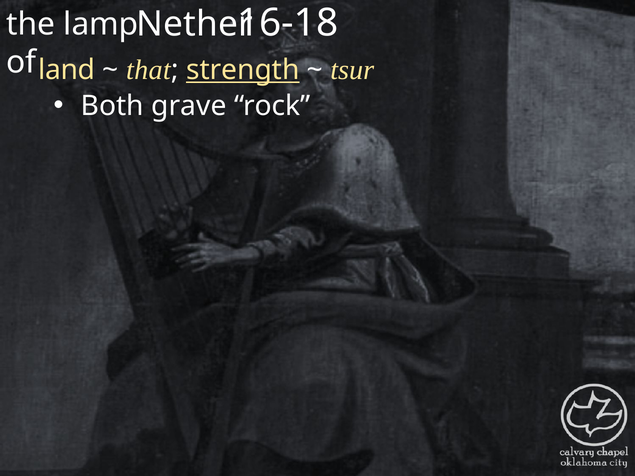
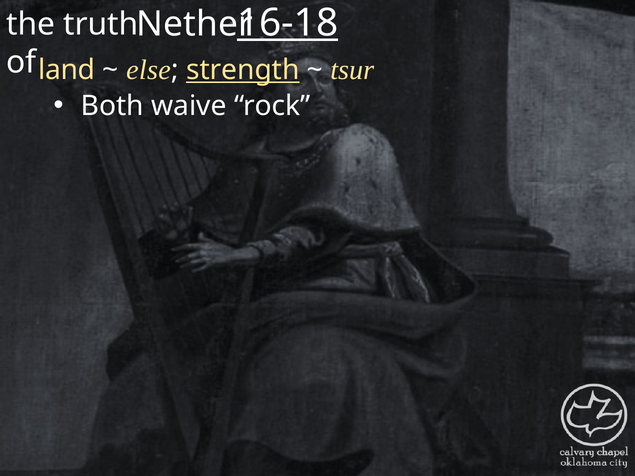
16-18 underline: none -> present (288, 23)
lamp: lamp -> truth (101, 24)
that: that -> else (148, 70)
grave: grave -> waive (189, 106)
